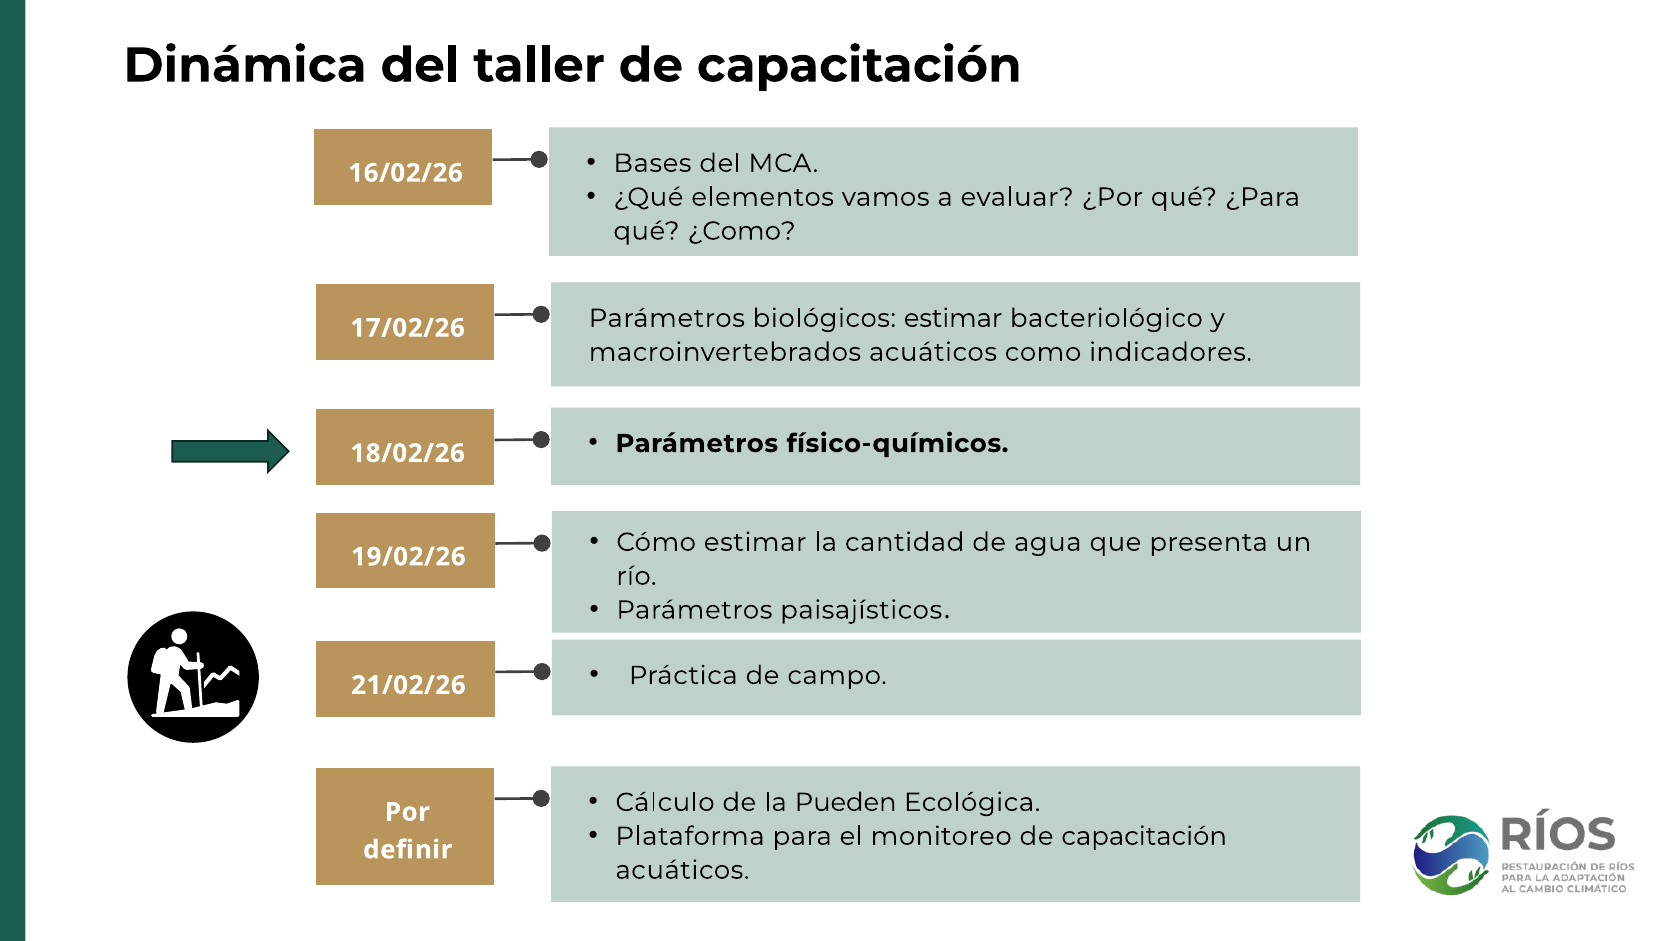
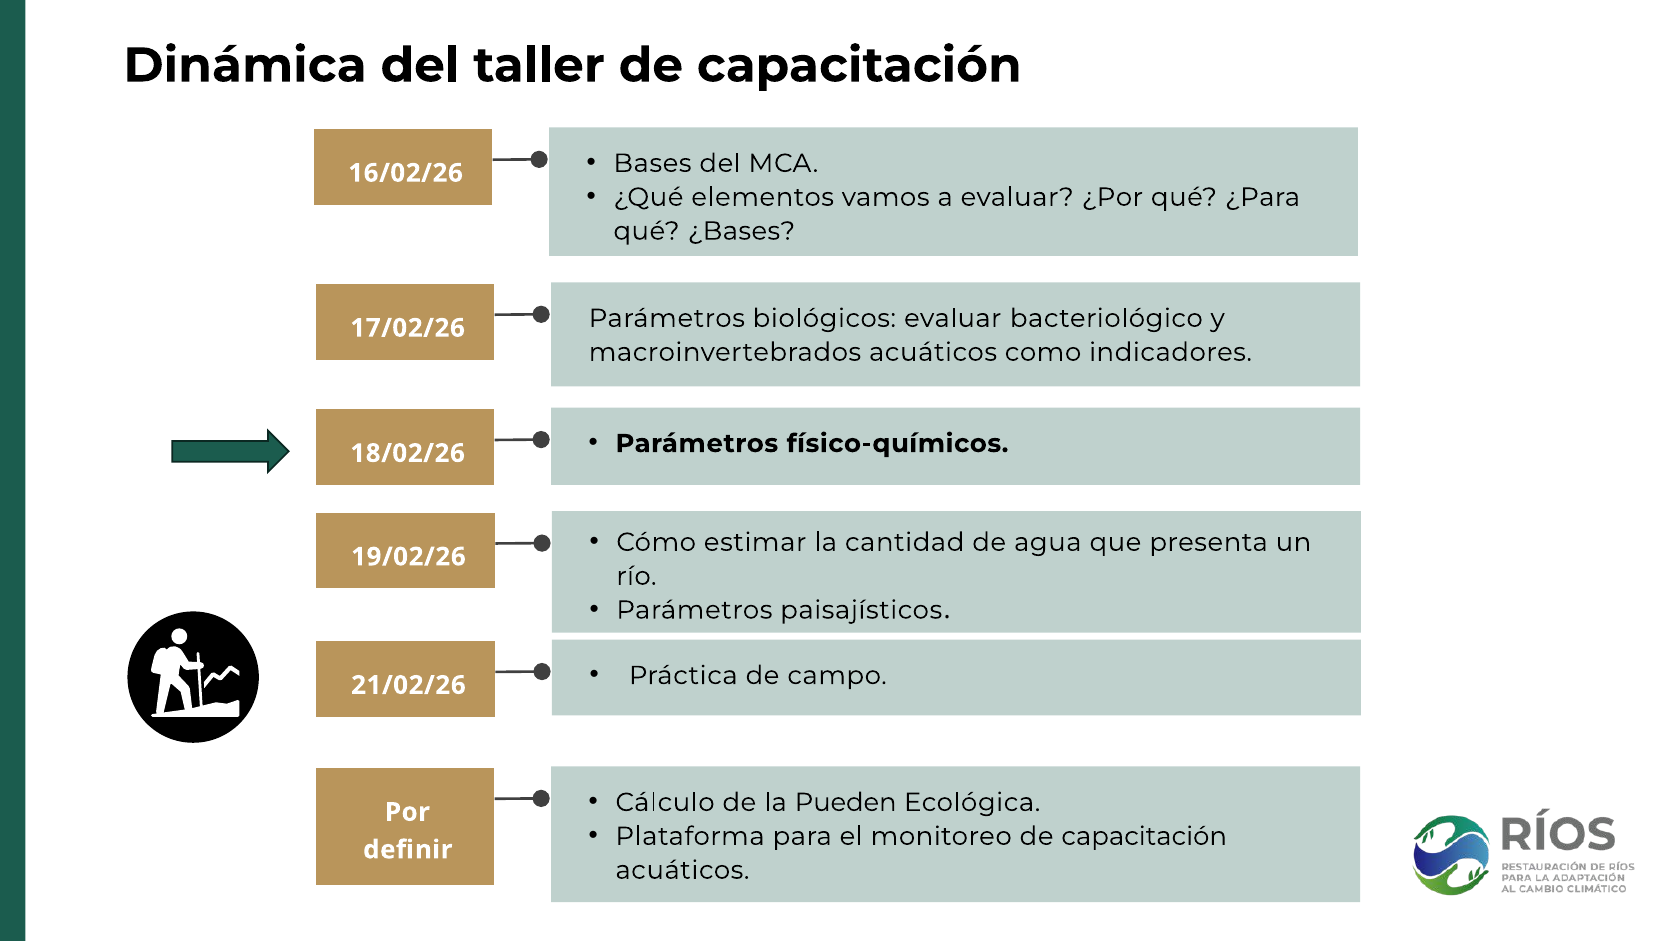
¿Como: ¿Como -> ¿Bases (741, 231)
biológicos estimar: estimar -> evaluar (953, 318)
